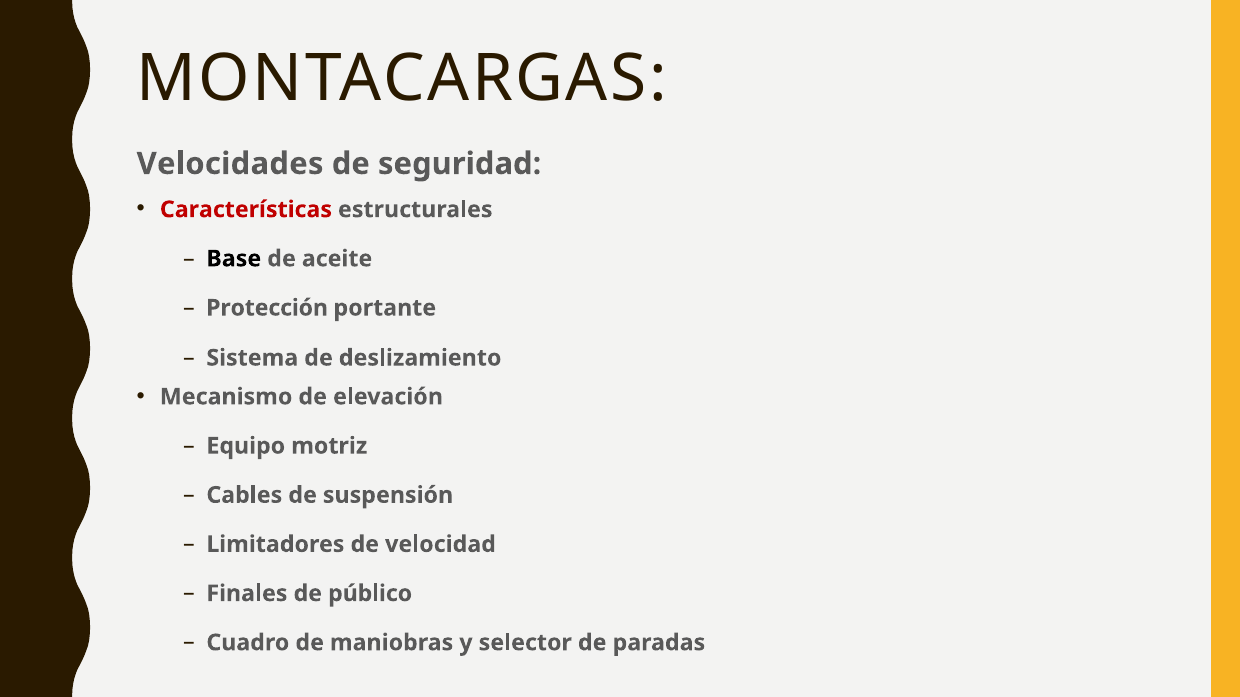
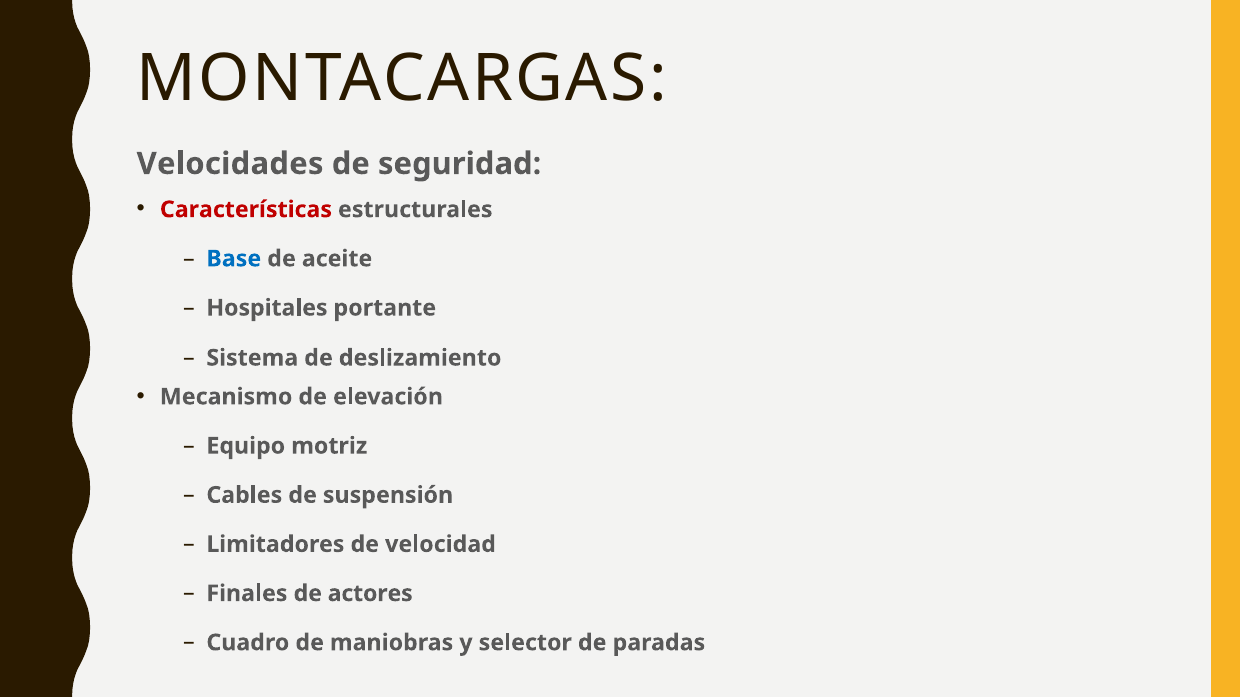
Base colour: black -> blue (234, 259)
Protección: Protección -> Hospitales (267, 308)
público: público -> actores (370, 594)
